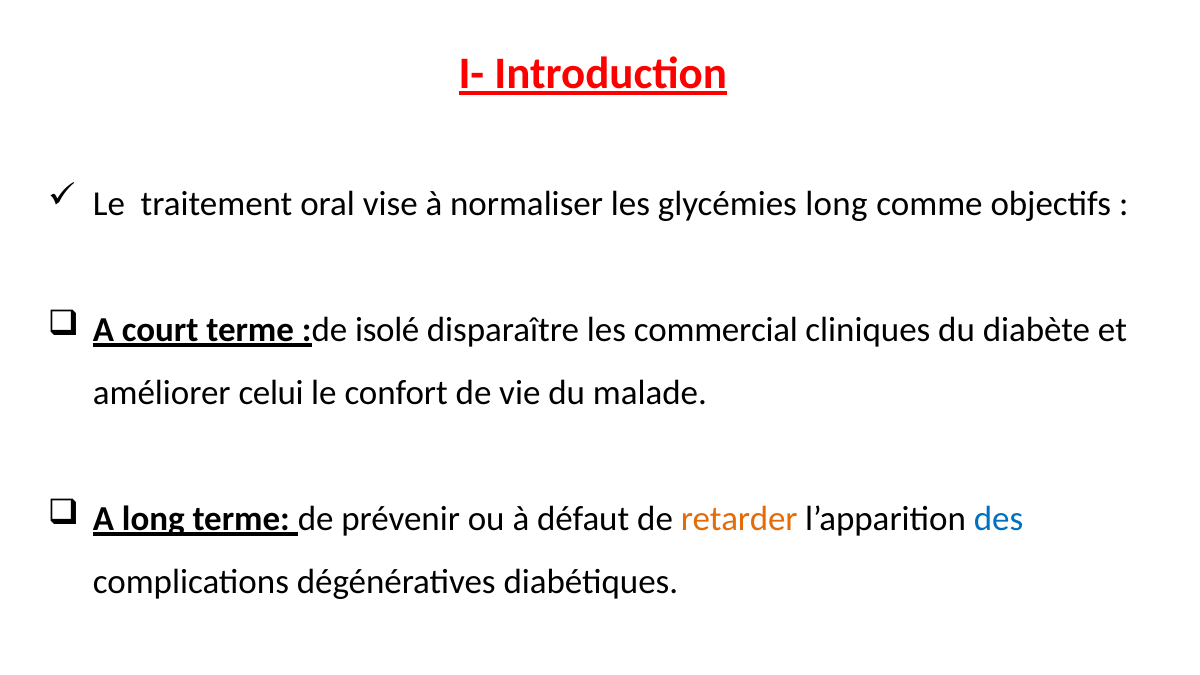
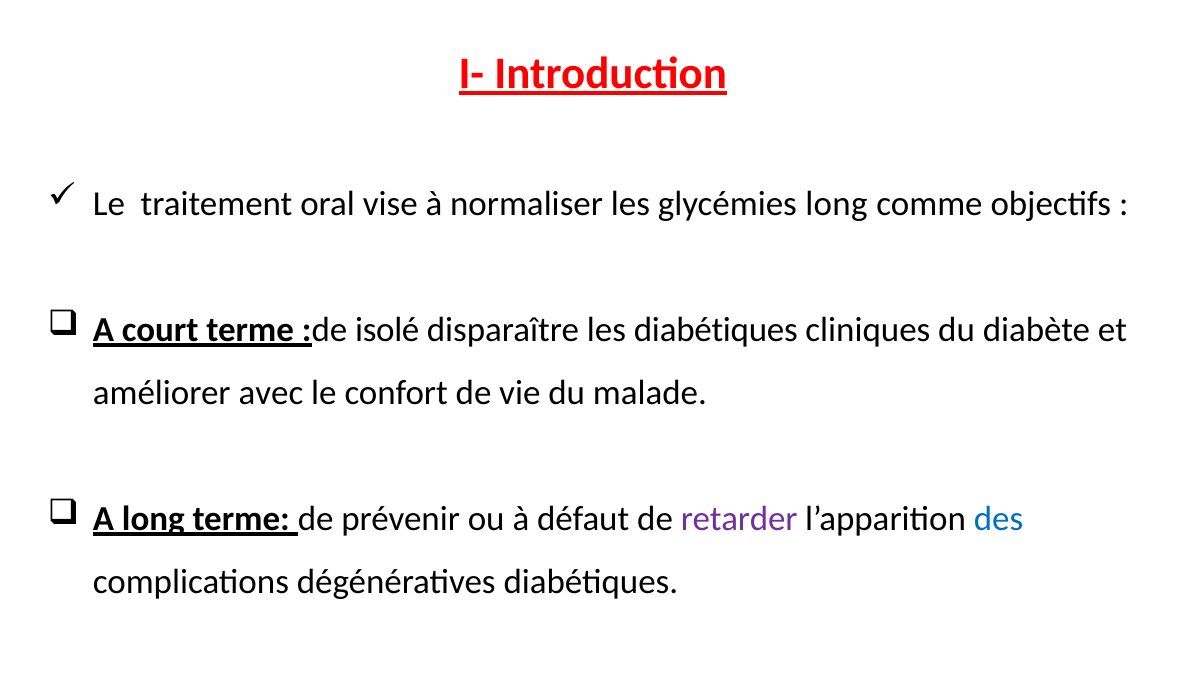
les commercial: commercial -> diabétiques (716, 330)
celui: celui -> avec (271, 393)
retarder colour: orange -> purple (739, 519)
